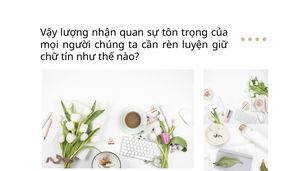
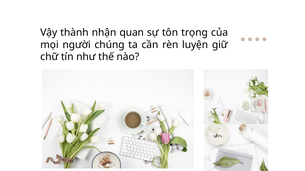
lượng: lượng -> thành (75, 33)
